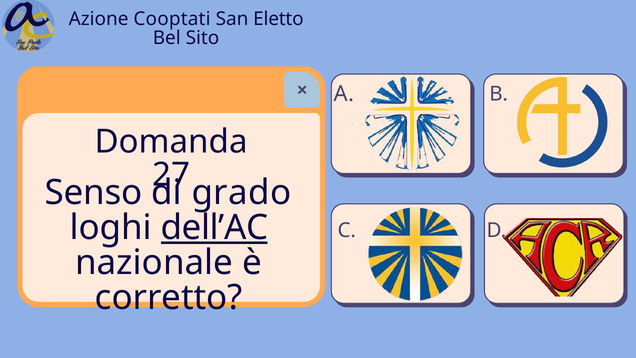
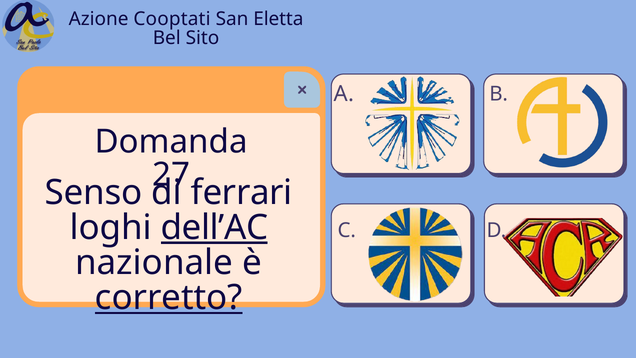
Eletto: Eletto -> Eletta (278, 19)
grado: grado -> ferrari (242, 193)
corretto underline: none -> present (169, 298)
